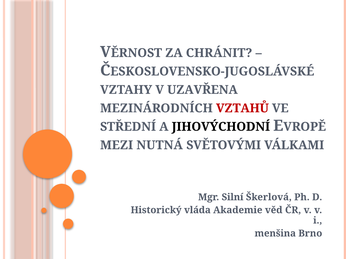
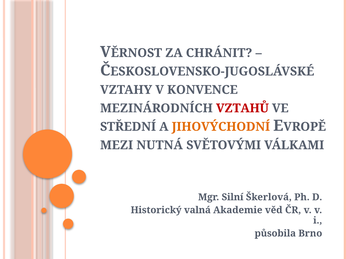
UZAVŘENA: UZAVŘENA -> KONVENCE (202, 90)
JIHOVÝCHODNÍ colour: black -> orange (221, 127)
vláda: vláda -> valná (197, 210)
menšina: menšina -> působila (275, 234)
